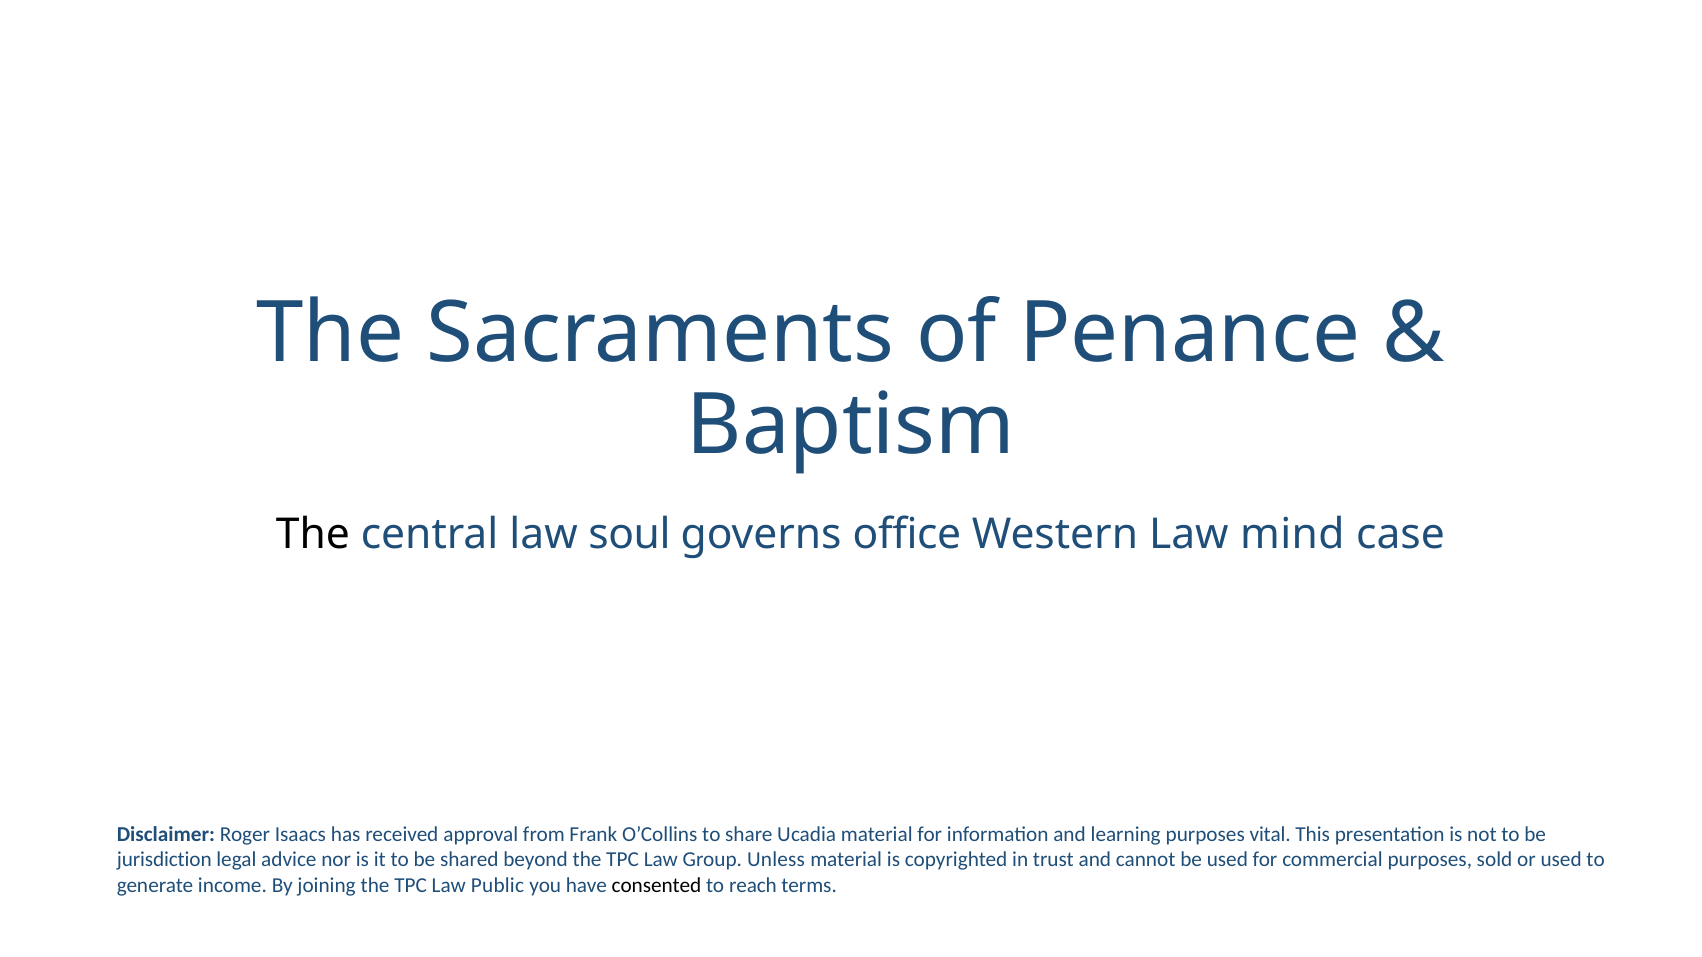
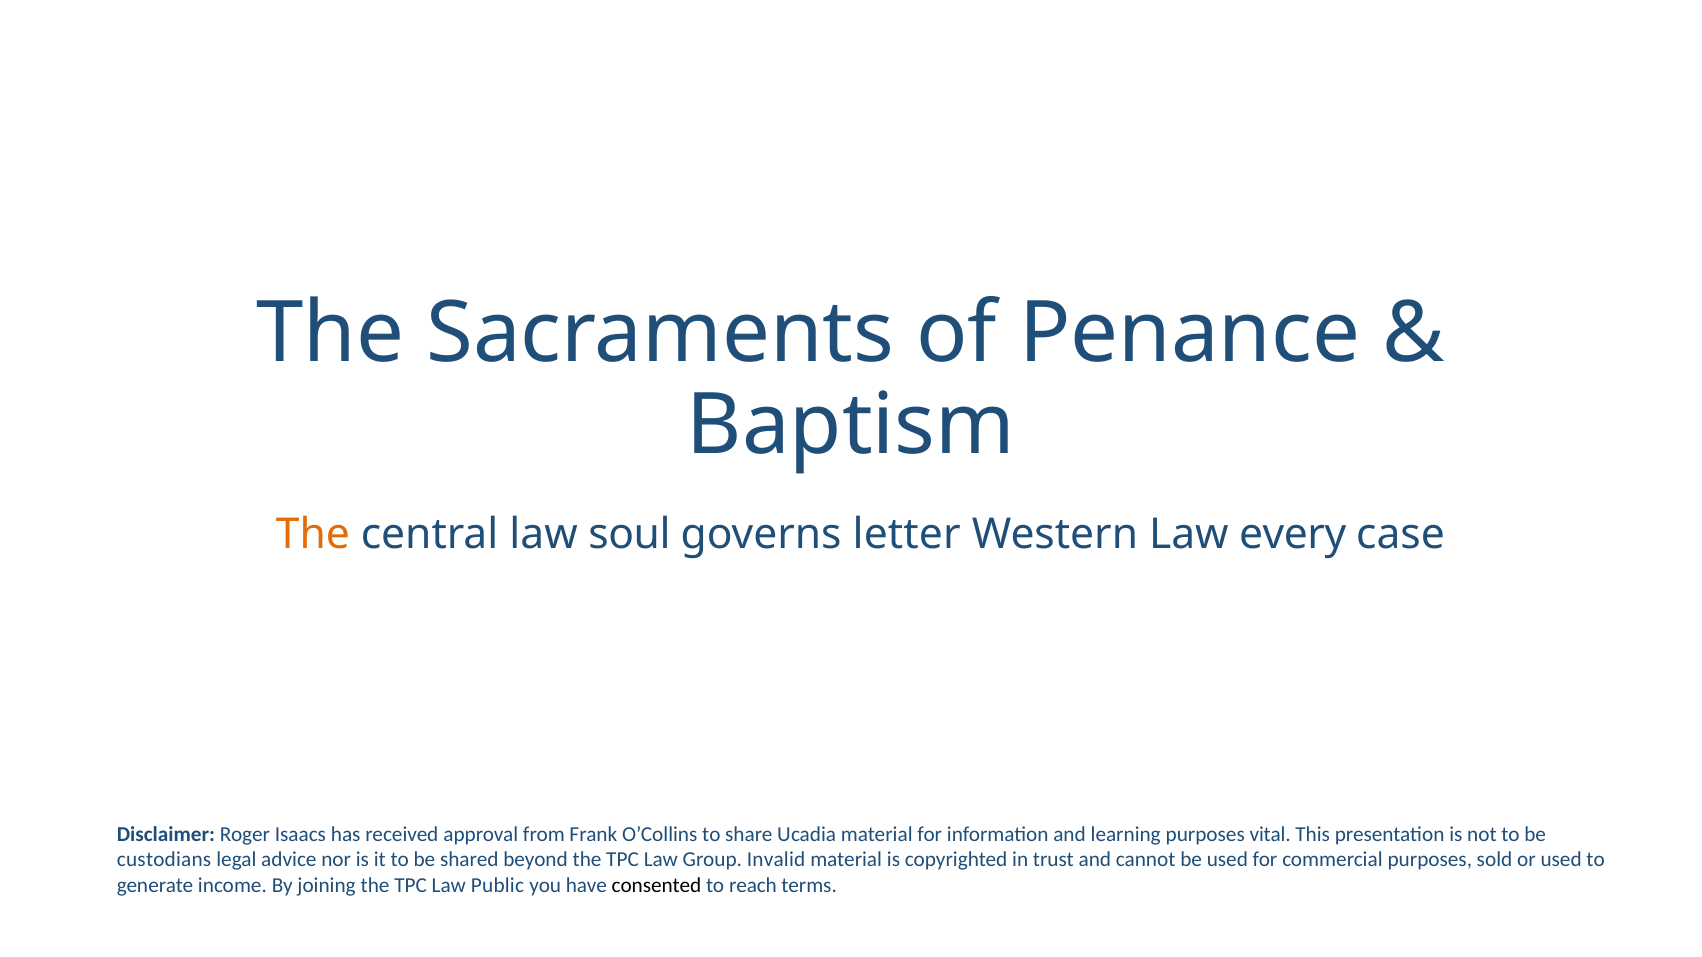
The colour: black -> orange (313, 535)
office: office -> letter (907, 535)
mind: mind -> every (1293, 535)
jurisdiction: jurisdiction -> custodians (164, 860)
Unless: Unless -> Invalid (776, 860)
